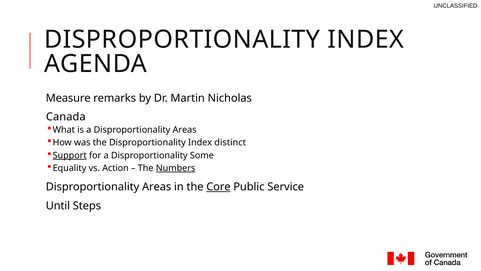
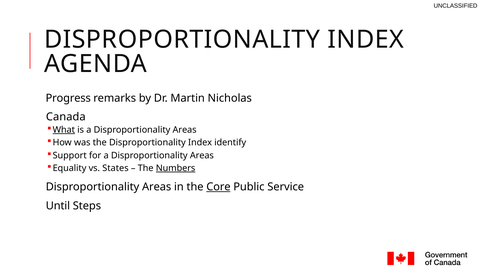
Measure: Measure -> Progress (68, 98)
What underline: none -> present (64, 130)
distinct: distinct -> identify (230, 142)
Support underline: present -> none (70, 155)
for a Disproportionality Some: Some -> Areas (202, 155)
Action: Action -> States (115, 168)
